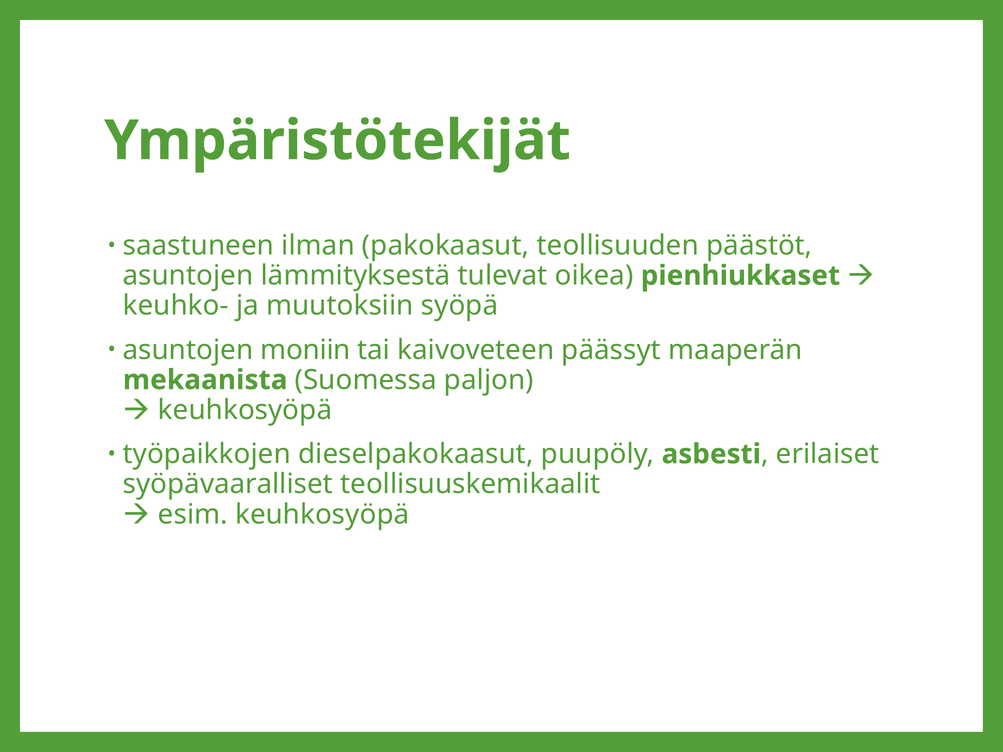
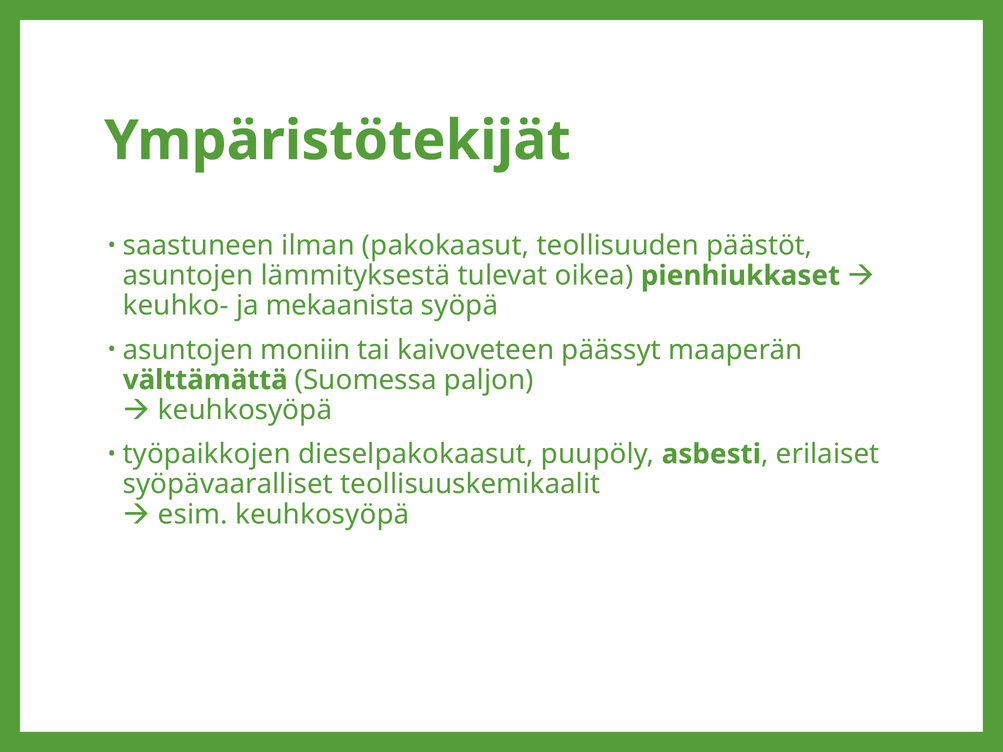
muutoksiin: muutoksiin -> mekaanista (340, 306)
mekaanista: mekaanista -> välttämättä (205, 380)
